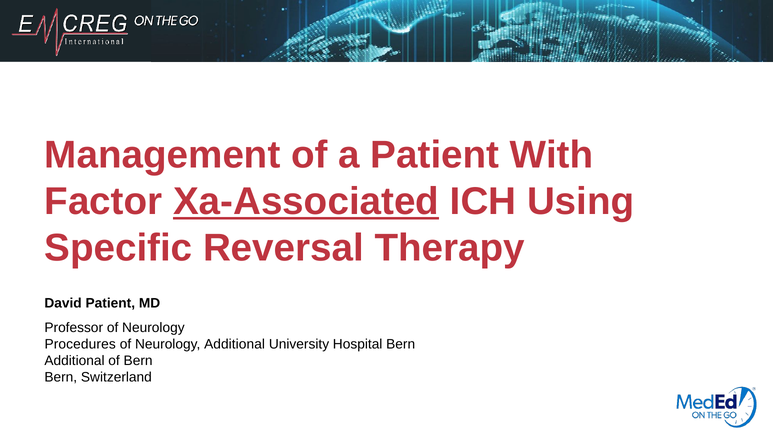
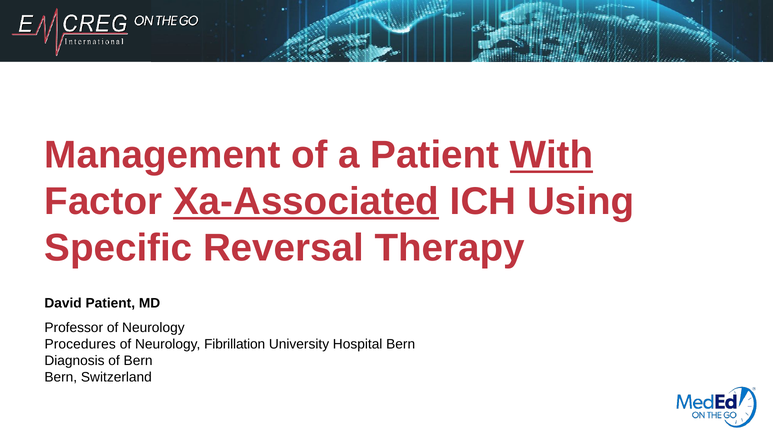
With underline: none -> present (552, 155)
Neurology Additional: Additional -> Fibrillation (235, 344)
Additional: Additional -> Diagnosis (75, 360)
